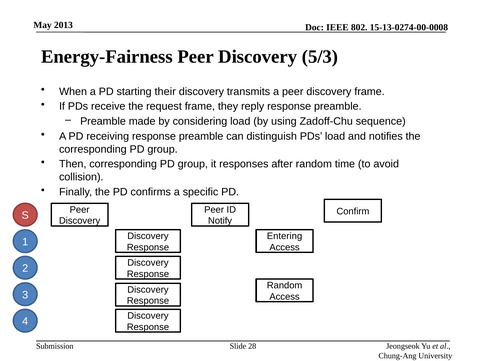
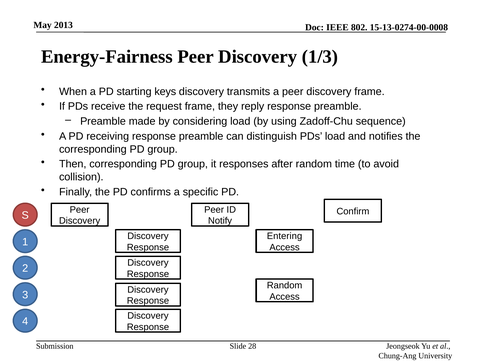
5/3: 5/3 -> 1/3 (320, 57)
their: their -> keys (165, 92)
